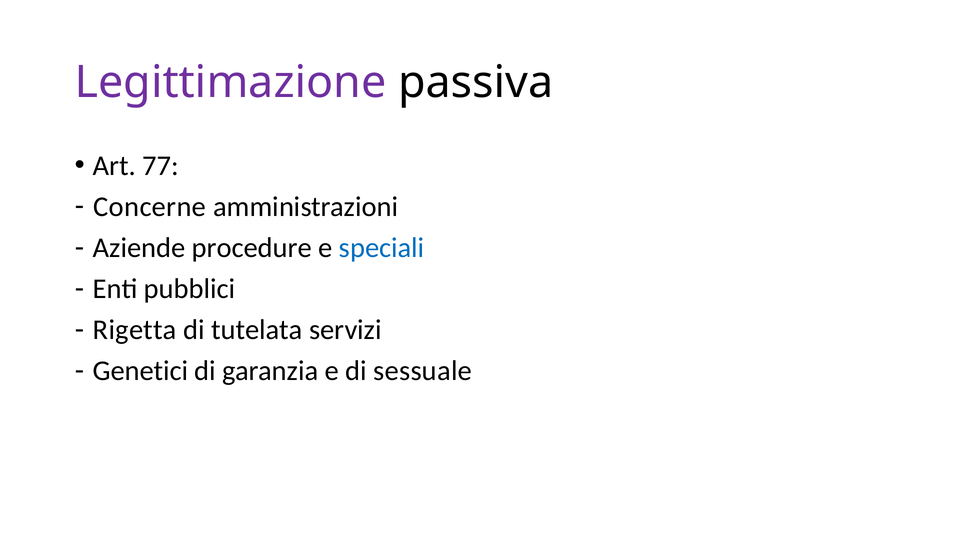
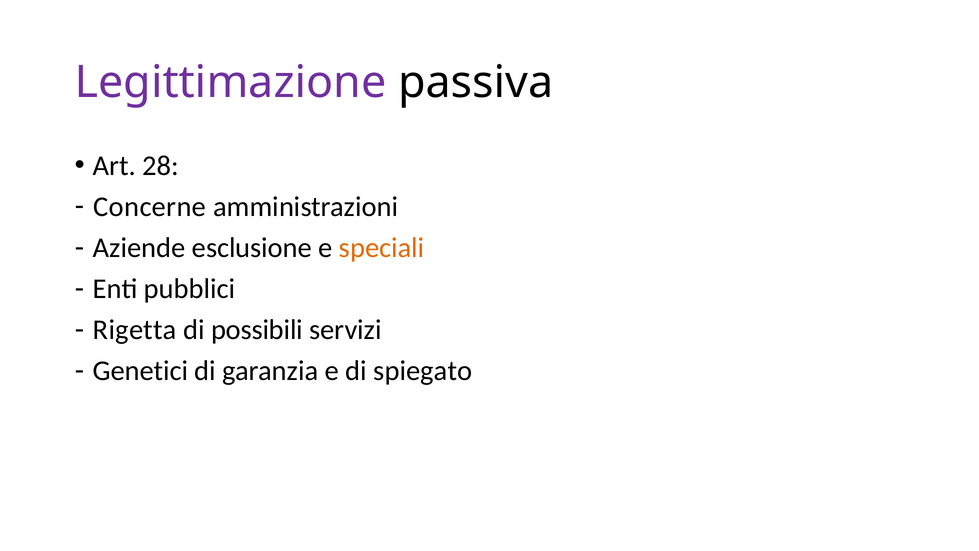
77: 77 -> 28 (161, 166)
procedure: procedure -> esclusione (252, 248)
speciali colour: blue -> orange (382, 248)
tutelata: tutelata -> possibili (257, 330)
sessuale: sessuale -> spiegato (423, 371)
